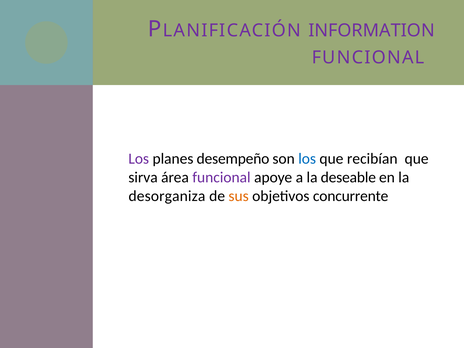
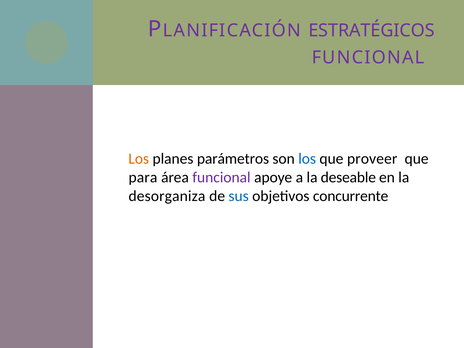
INFORMATION: INFORMATION -> ESTRATÉGICOS (372, 31)
Los colour: purple -> orange (139, 159)
desempeño: desempeño -> parámetros (233, 159)
recibían: recibían -> proveer (372, 159)
sirva: sirva -> para (143, 177)
sus colour: orange -> blue (239, 196)
